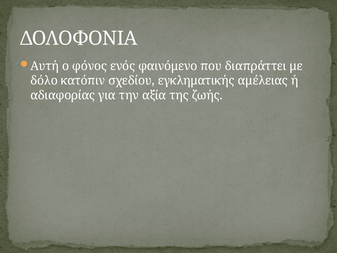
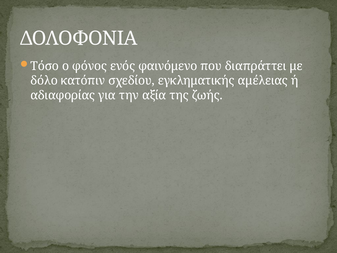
Αυτή: Αυτή -> Τόσο (45, 66)
